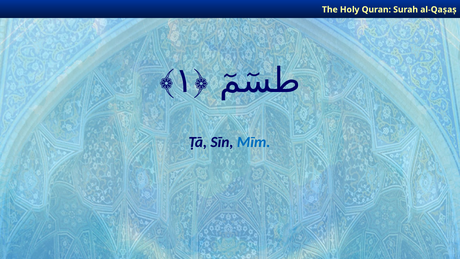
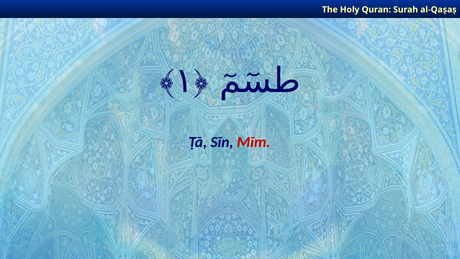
Mīm colour: blue -> red (254, 142)
